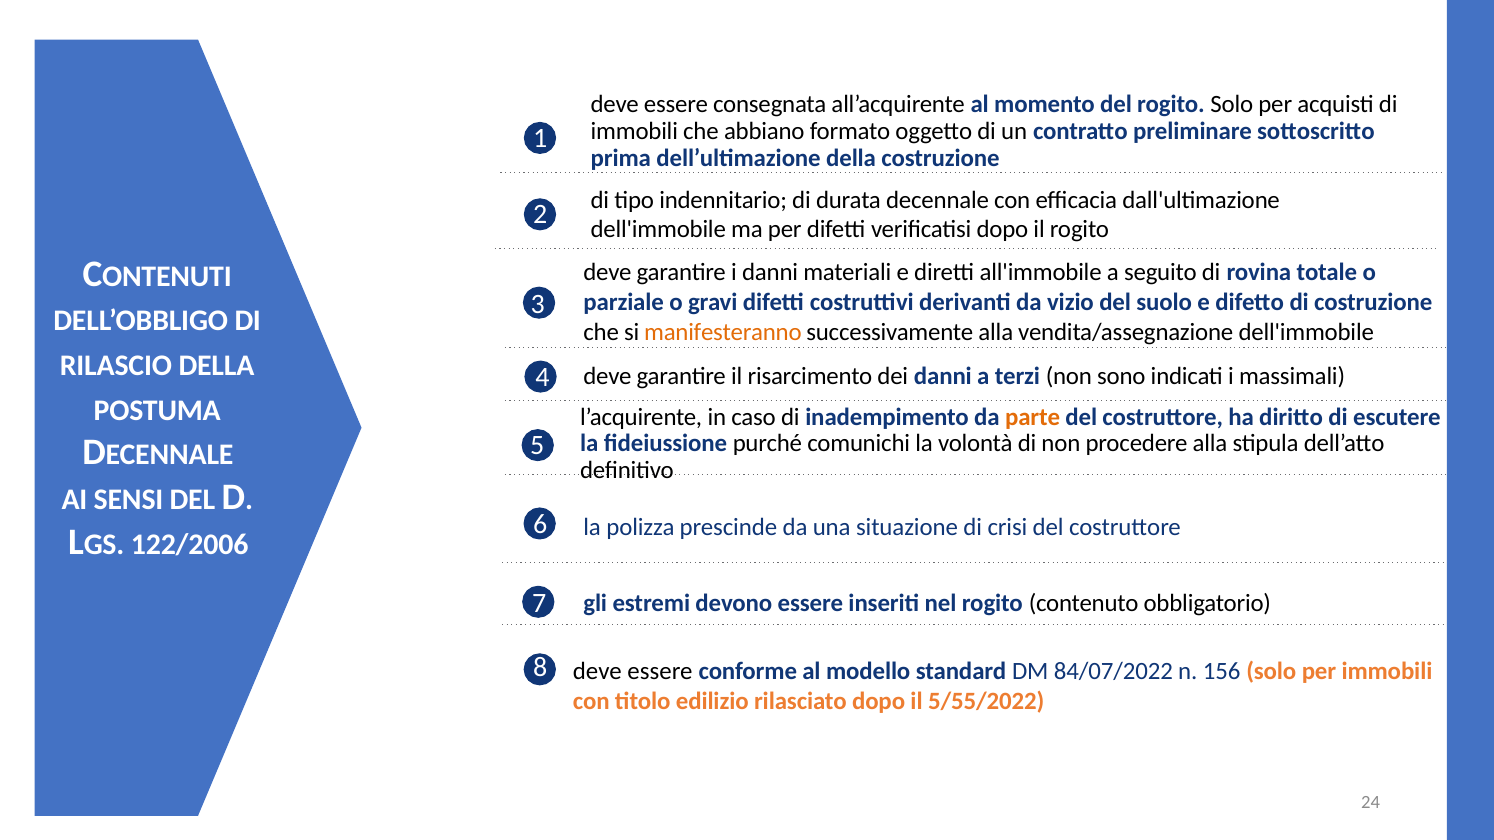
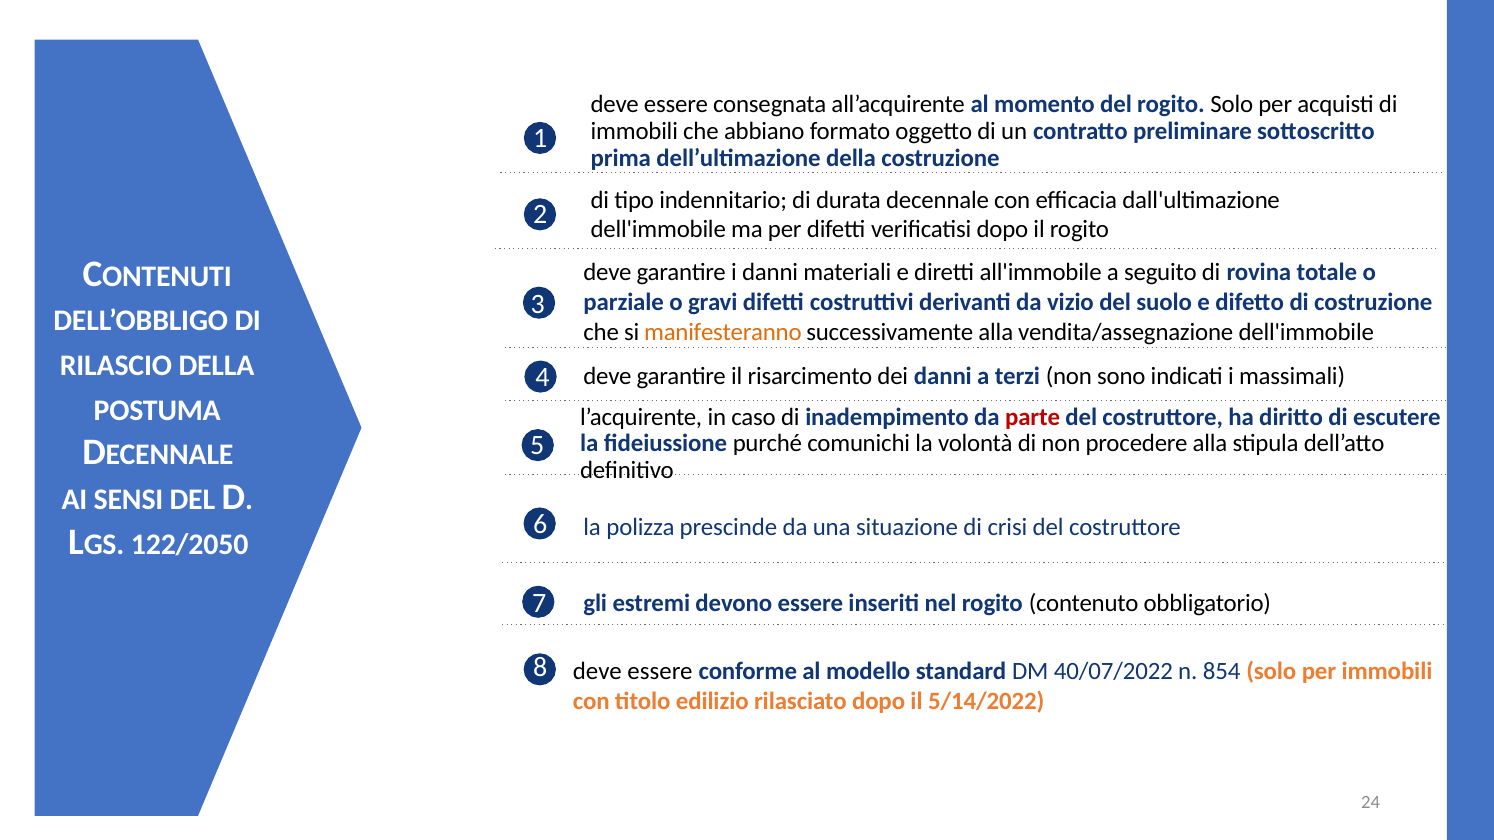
parte colour: orange -> red (1033, 417)
122/2006: 122/2006 -> 122/2050 (190, 545)
84/07/2022: 84/07/2022 -> 40/07/2022 (1113, 672)
156: 156 -> 854 (1222, 672)
5/55/2022: 5/55/2022 -> 5/14/2022 (986, 702)
